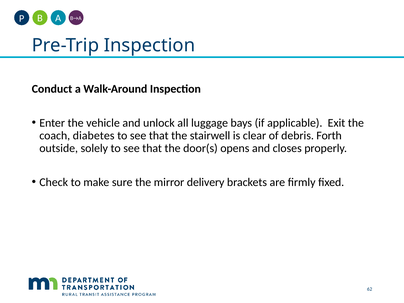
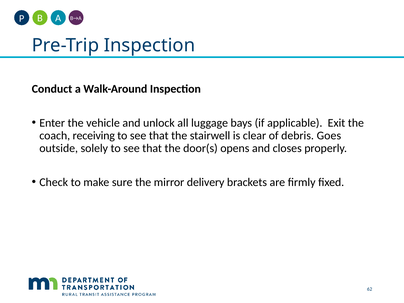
diabetes: diabetes -> receiving (94, 136)
Forth: Forth -> Goes (329, 136)
